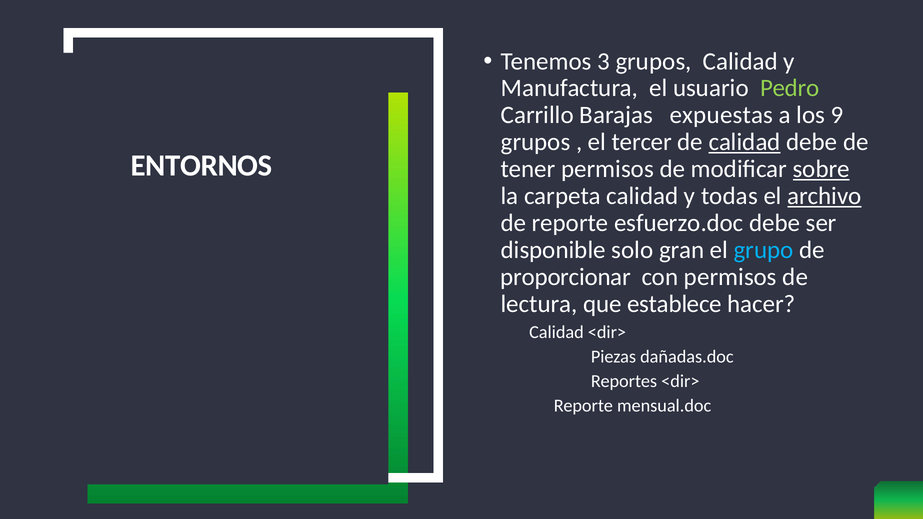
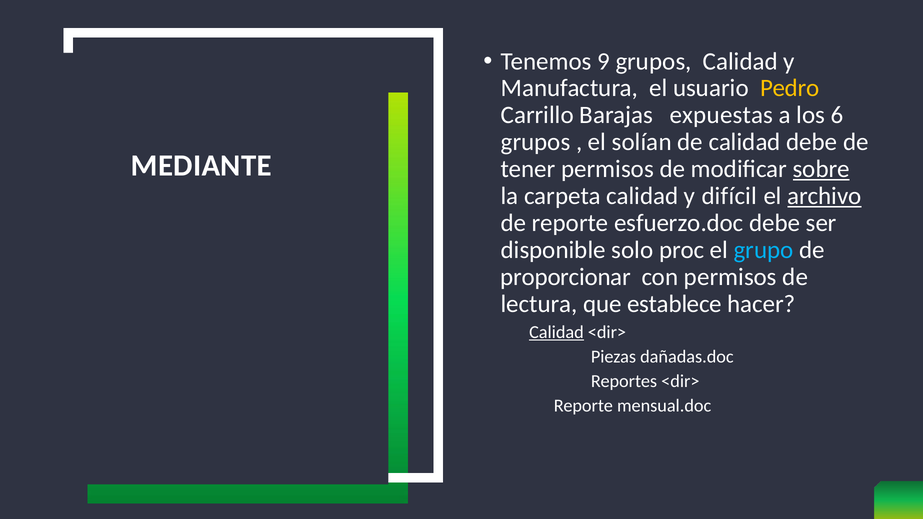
3: 3 -> 9 (604, 61)
Pedro colour: light green -> yellow (790, 88)
9: 9 -> 6 (837, 115)
tercer: tercer -> solían (642, 142)
calidad underline: present -> none (745, 142)
ENTORNOS: ENTORNOS -> MEDIANTE (201, 166)
todas: todas -> difícil (729, 196)
gran: gran -> proc (682, 250)
Calidad underline: none -> present (556, 332)
